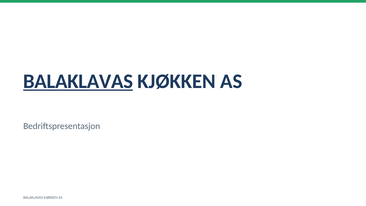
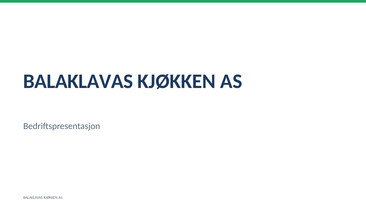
BALAKLAVAS underline: present -> none (78, 81)
